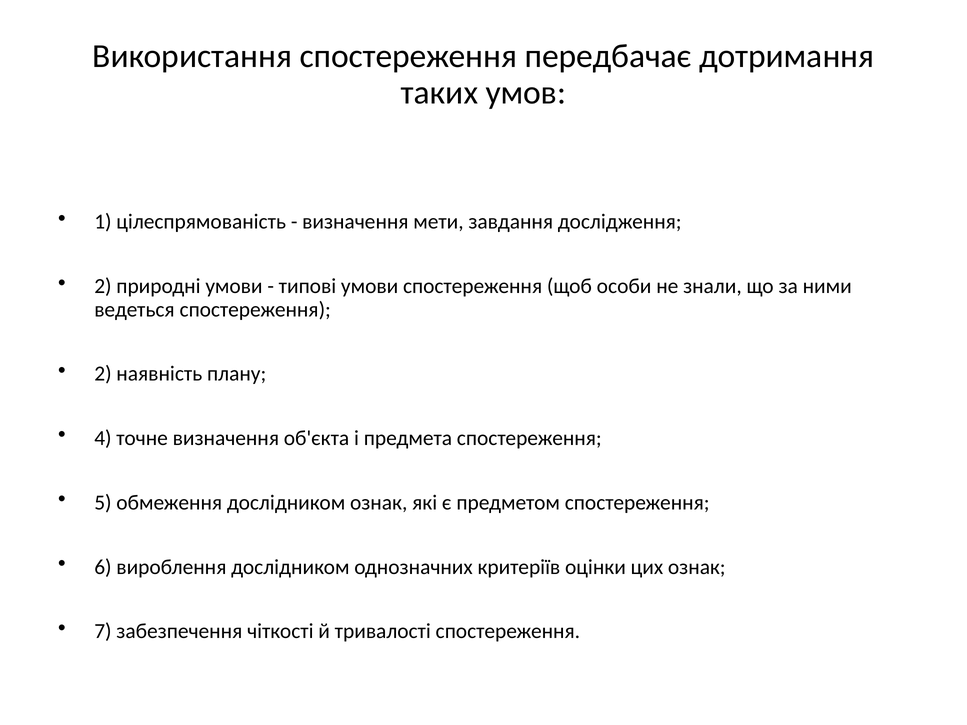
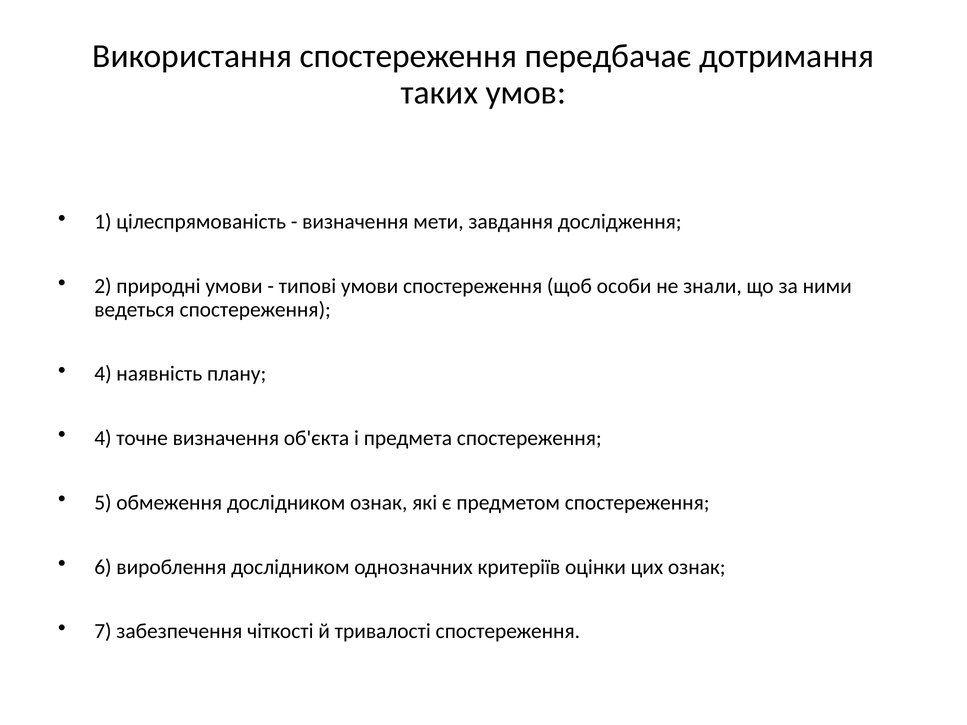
2: 2 -> 4 (103, 374)
